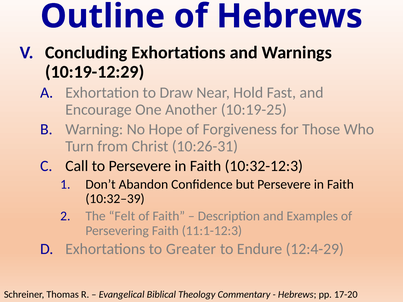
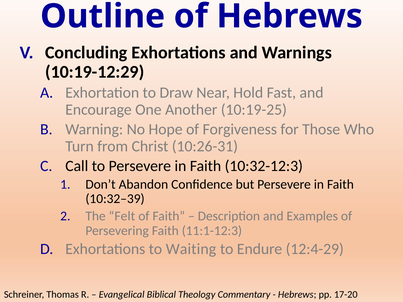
Greater: Greater -> Waiting (191, 249)
